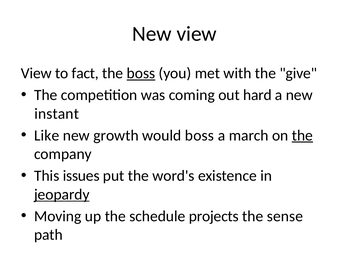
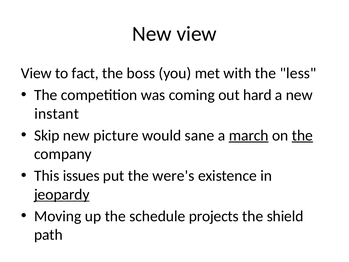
boss underline: present -> none (141, 73)
give: give -> less (298, 73)
Like: Like -> Skip (47, 135)
growth: growth -> picture (116, 135)
would boss: boss -> sane (199, 135)
march underline: none -> present (249, 135)
word's: word's -> were's (173, 176)
sense: sense -> shield (285, 216)
